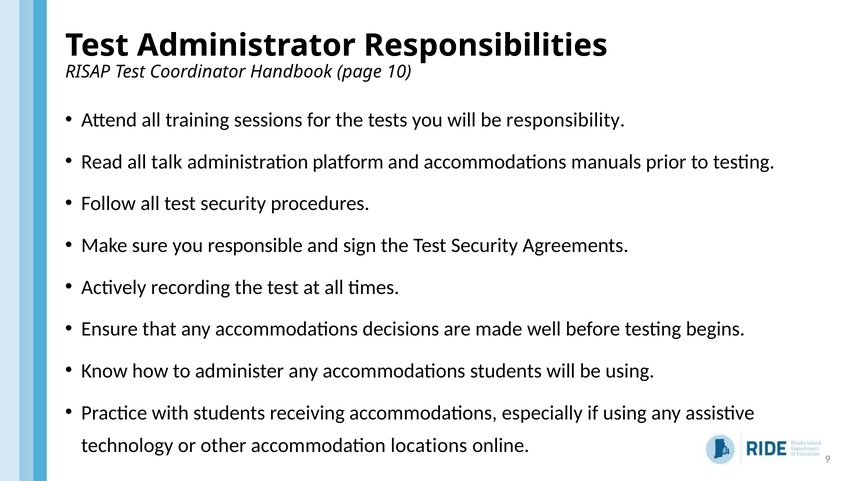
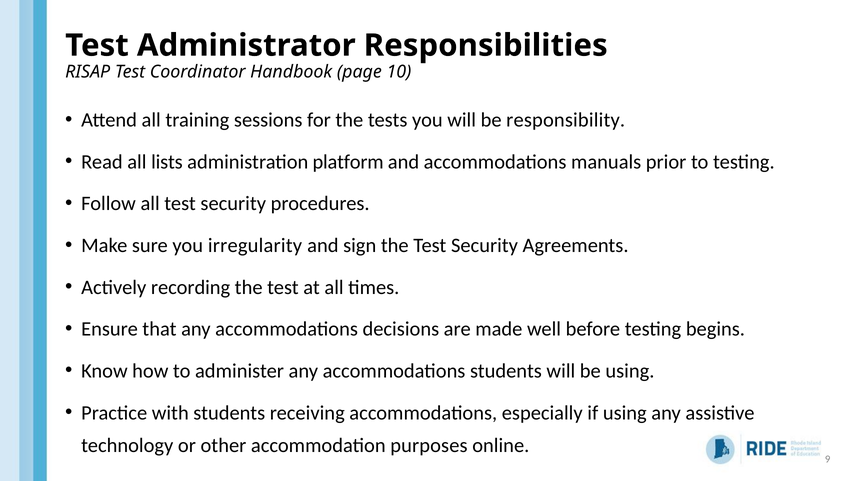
talk: talk -> lists (167, 162)
responsible: responsible -> irregularity (255, 245)
locations: locations -> purposes (429, 446)
